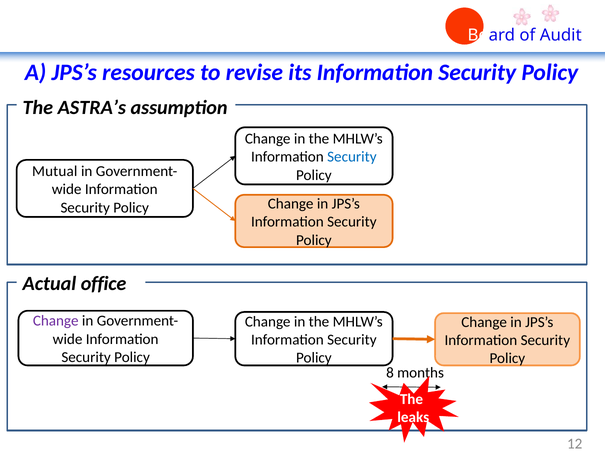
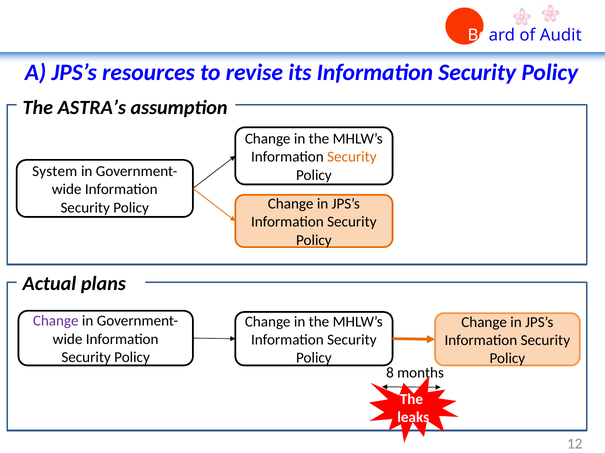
Security colour: blue -> orange (352, 157)
Mutual: Mutual -> System (55, 172)
office: office -> plans (103, 284)
